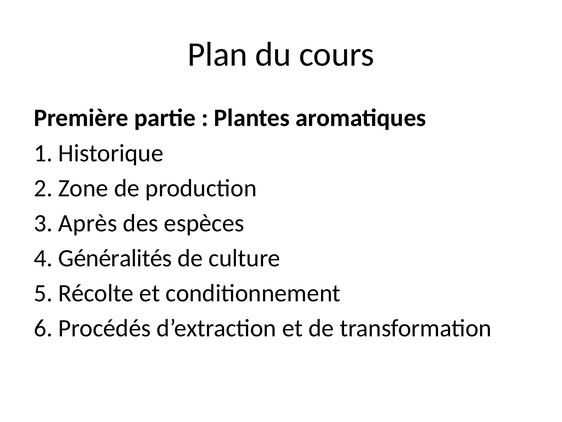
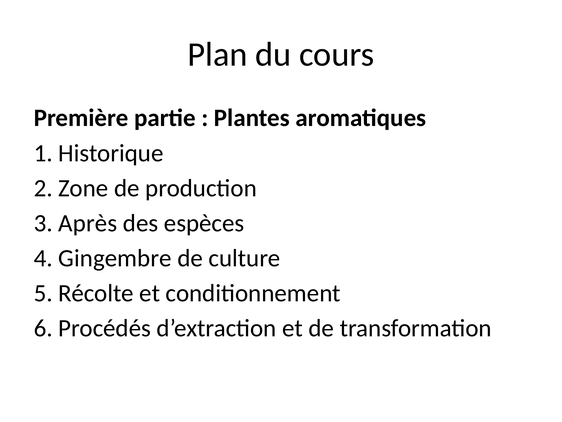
Généralités: Généralités -> Gingembre (115, 258)
